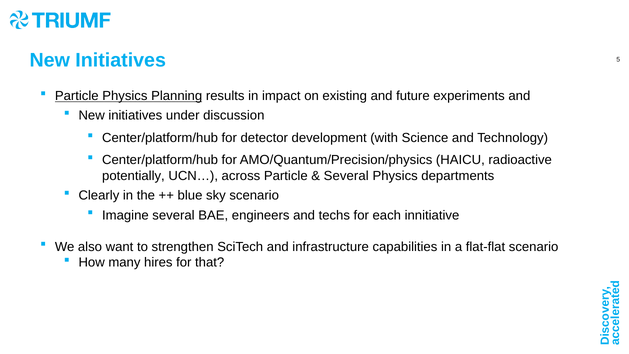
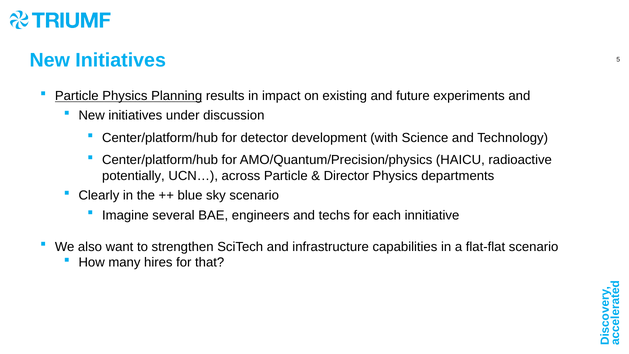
Several: Several -> Director (346, 176)
